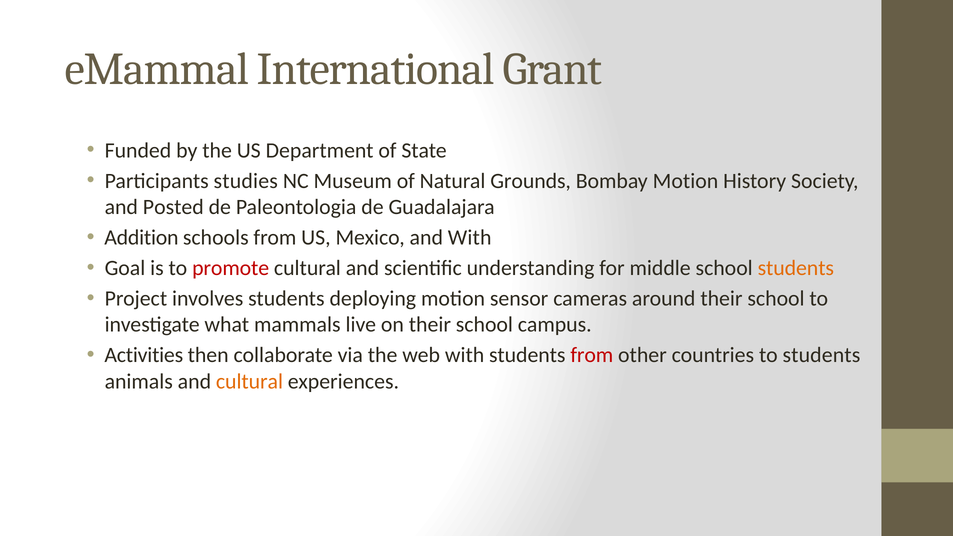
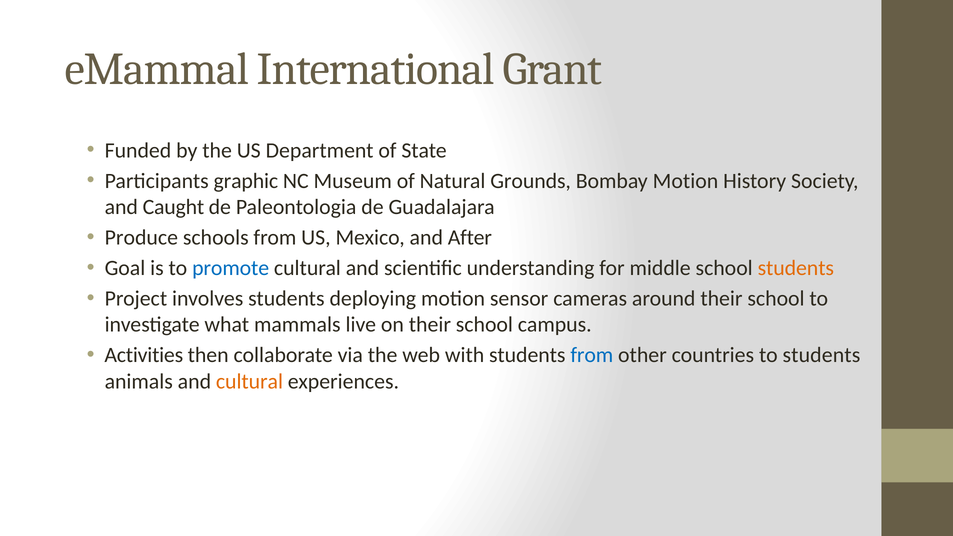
studies: studies -> graphic (246, 181)
Posted: Posted -> Caught (173, 207)
Addition: Addition -> Produce (141, 238)
and With: With -> After (470, 238)
promote colour: red -> blue (231, 268)
from colour: red -> blue (592, 355)
